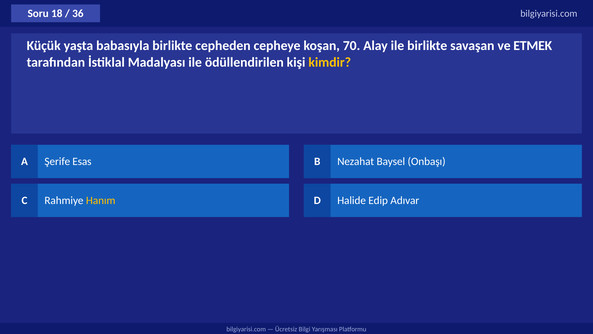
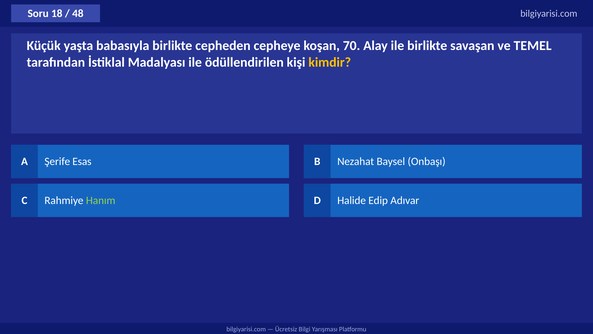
36: 36 -> 48 (78, 14)
ETMEK: ETMEK -> TEMEL (533, 46)
Hanım colour: yellow -> light green (101, 200)
